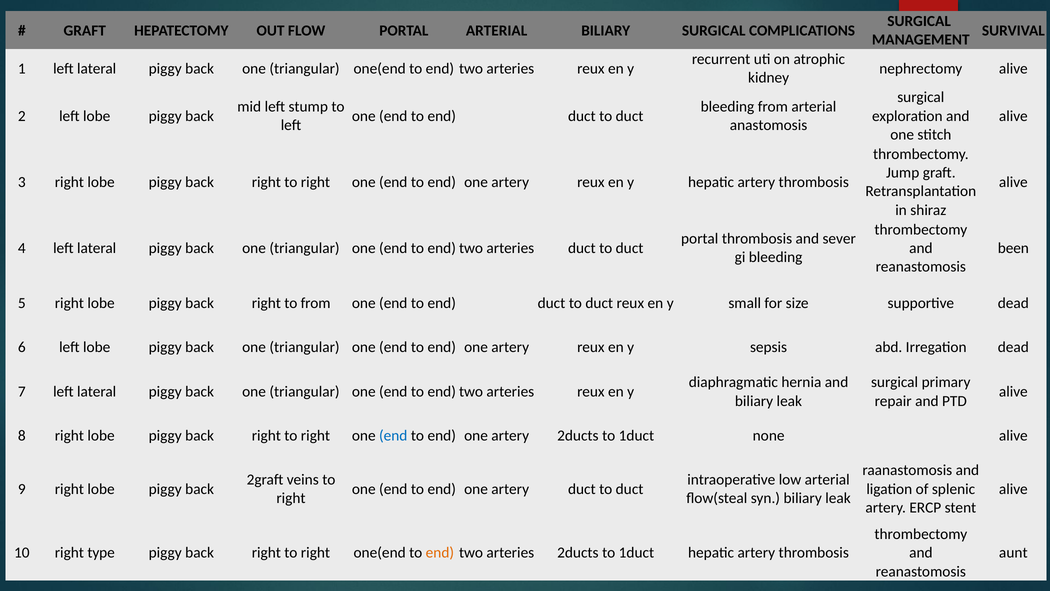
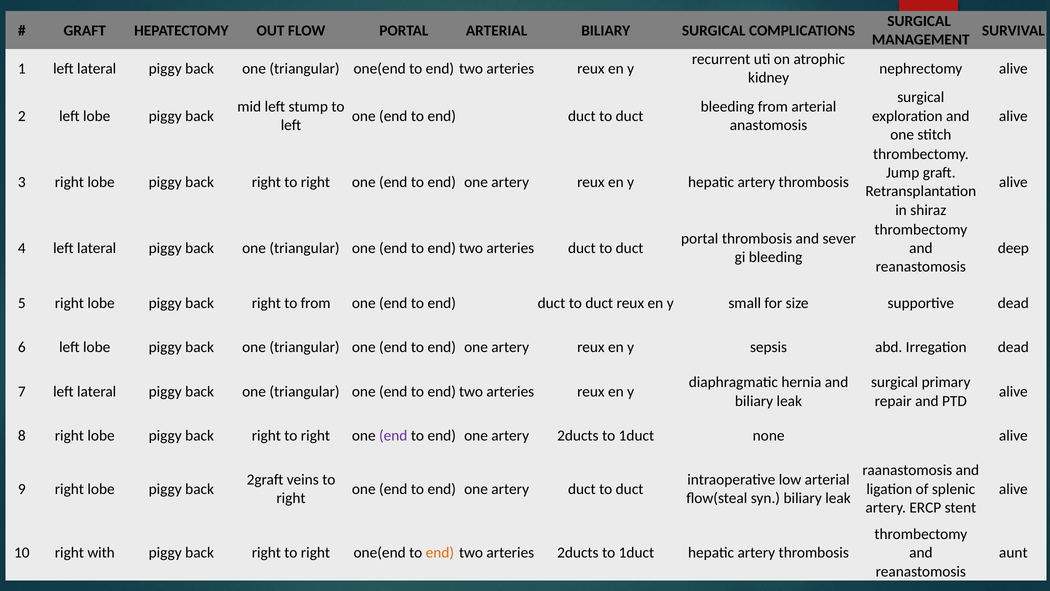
been: been -> deep (1013, 248)
end colour: blue -> purple (393, 436)
type: type -> with (101, 553)
